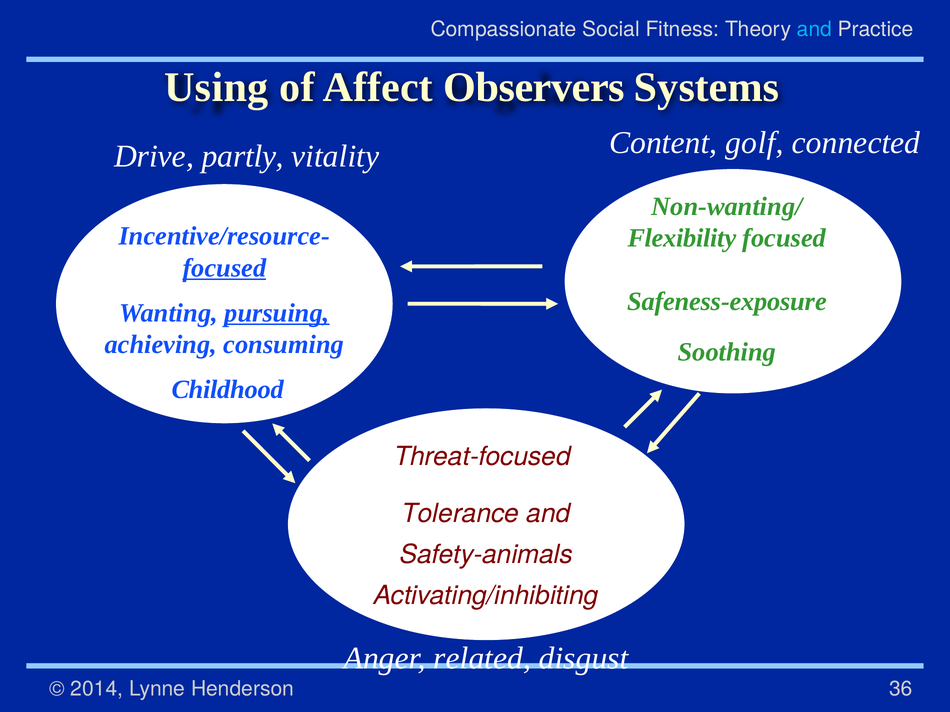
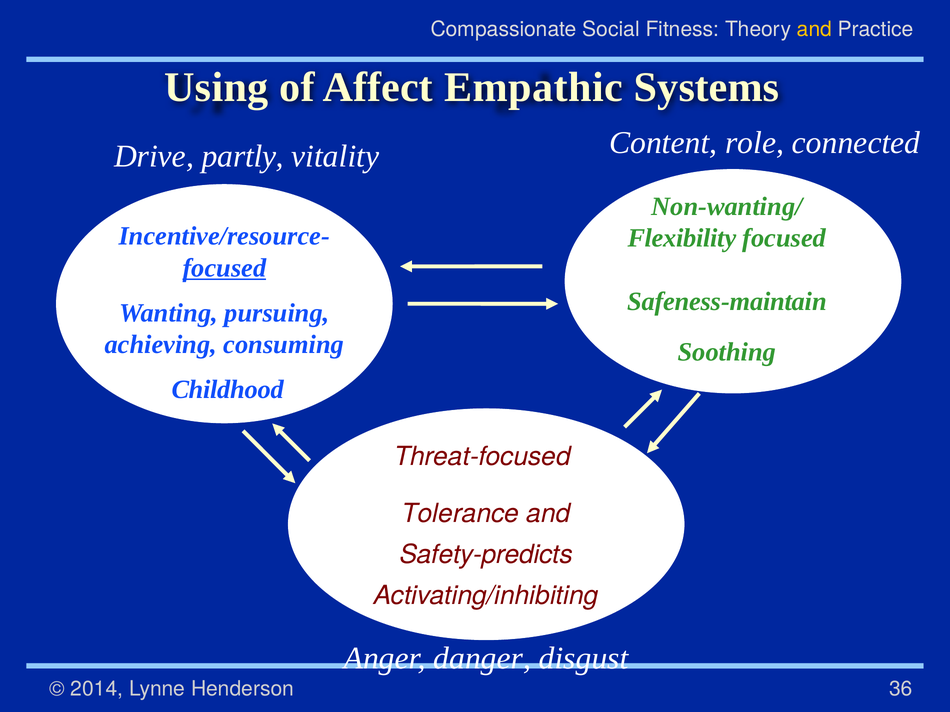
and colour: light blue -> yellow (814, 29)
Observers: Observers -> Empathic (534, 88)
golf: golf -> role (755, 143)
Safeness-exposure: Safeness-exposure -> Safeness-maintain (727, 302)
pursuing underline: present -> none (277, 313)
Safety-animals: Safety-animals -> Safety-predicts (486, 555)
related: related -> danger (482, 659)
